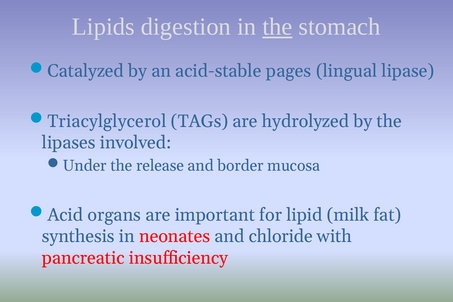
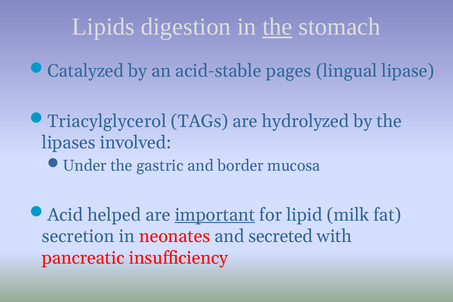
release: release -> gastric (160, 166)
organs: organs -> helped (114, 215)
important underline: none -> present (215, 215)
synthesis: synthesis -> secretion (78, 236)
chloride: chloride -> secreted (281, 236)
